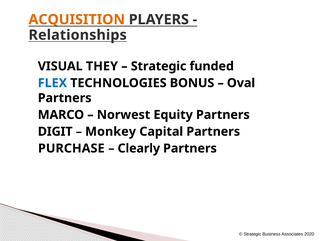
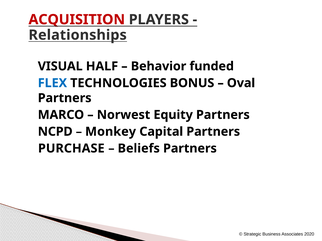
ACQUISITION colour: orange -> red (77, 20)
THEY: THEY -> HALF (102, 66)
Strategic: Strategic -> Behavior (159, 66)
DIGIT: DIGIT -> NCPD (55, 132)
Clearly: Clearly -> Beliefs (139, 149)
